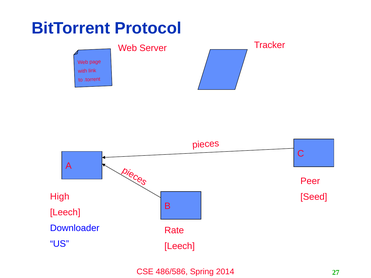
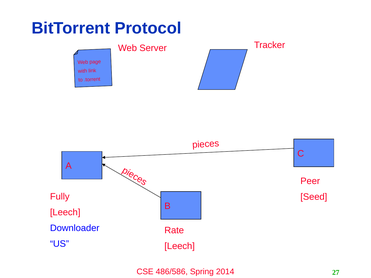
High: High -> Fully (60, 197)
